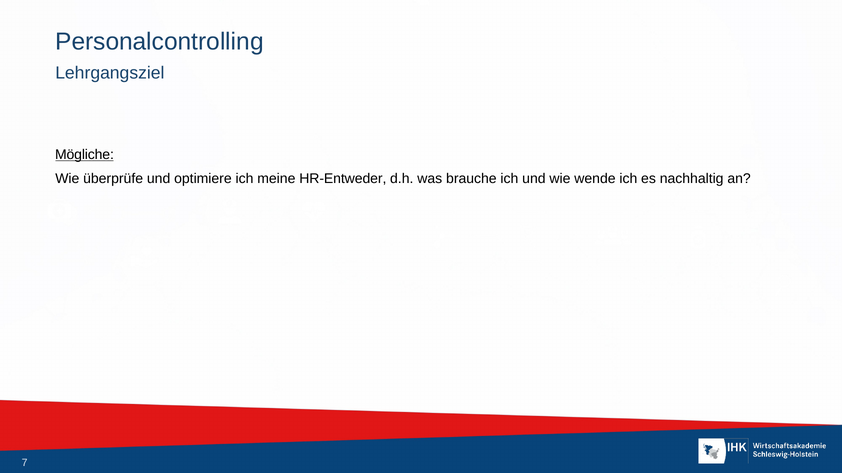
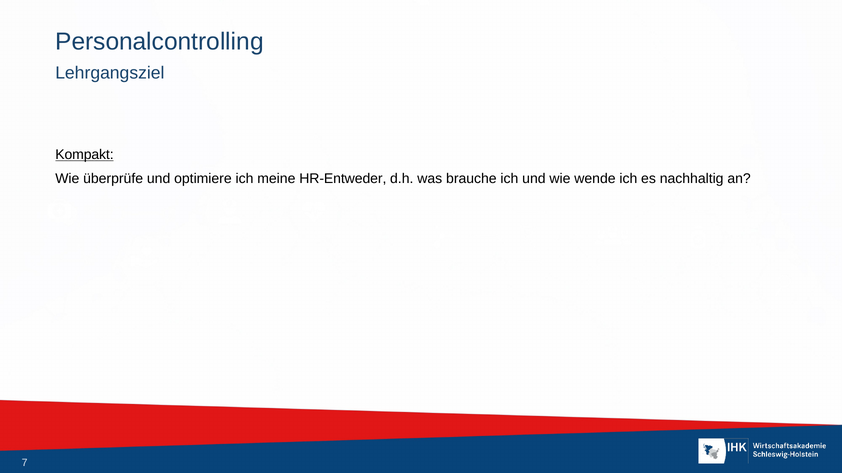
Mögliche: Mögliche -> Kompakt (84, 155)
